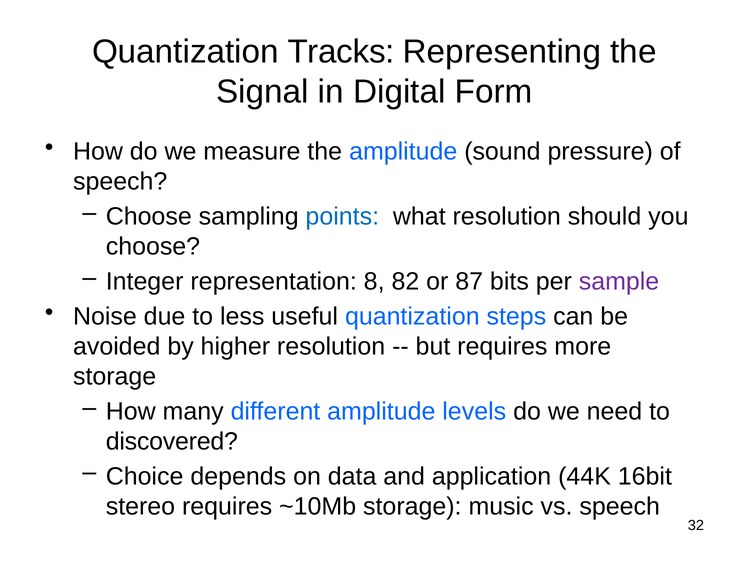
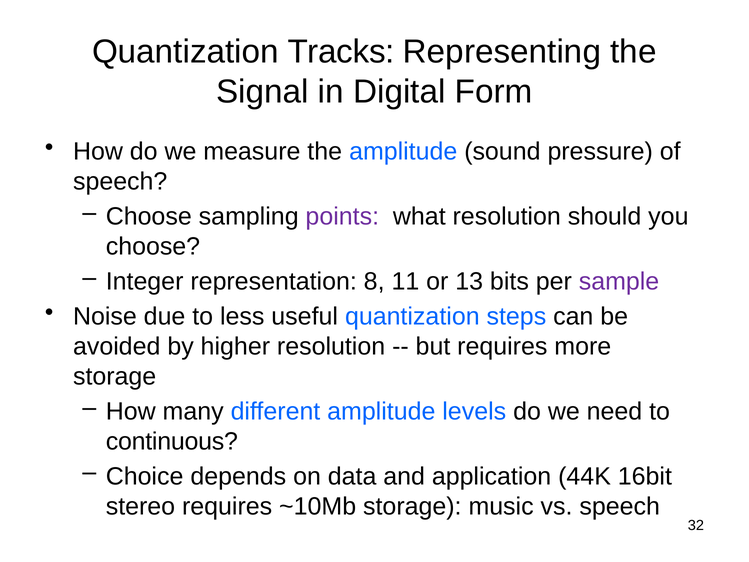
points colour: blue -> purple (342, 216)
82: 82 -> 11 (405, 281)
87: 87 -> 13 (469, 281)
discovered: discovered -> continuous (172, 441)
